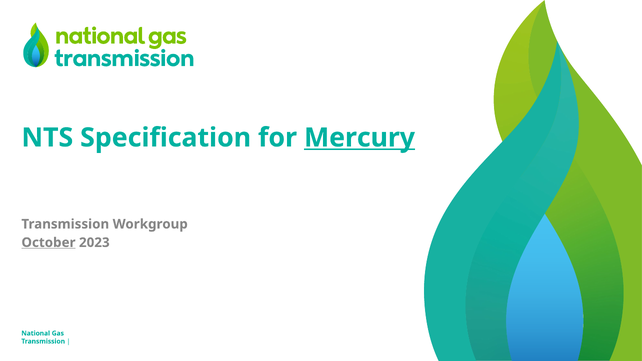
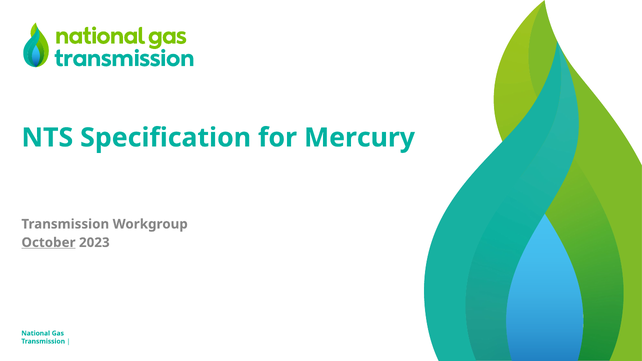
Mercury underline: present -> none (359, 138)
